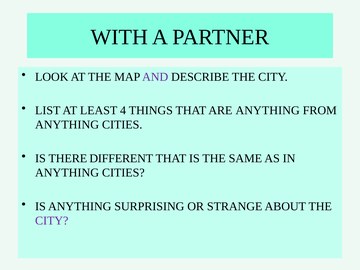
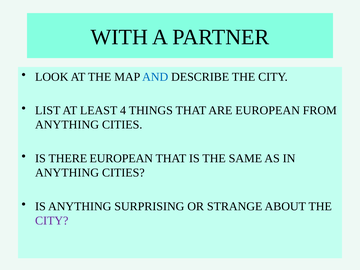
AND colour: purple -> blue (155, 77)
ARE ANYTHING: ANYTHING -> EUROPEAN (268, 110)
THERE DIFFERENT: DIFFERENT -> EUROPEAN (121, 158)
